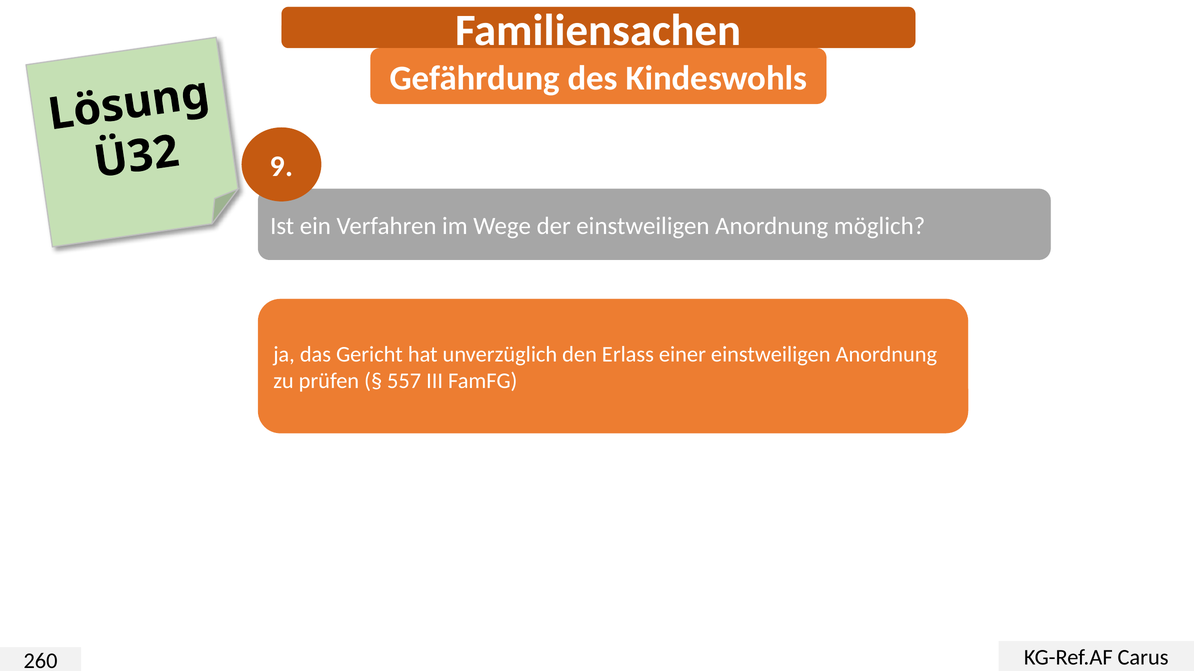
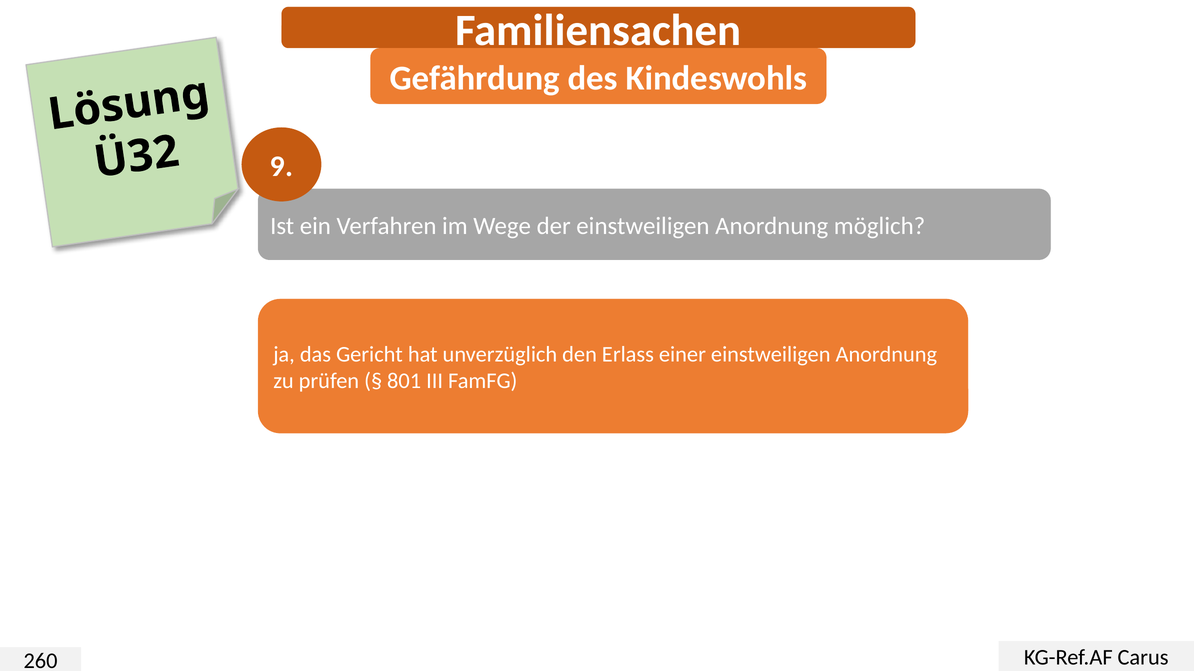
557: 557 -> 801 (404, 381)
